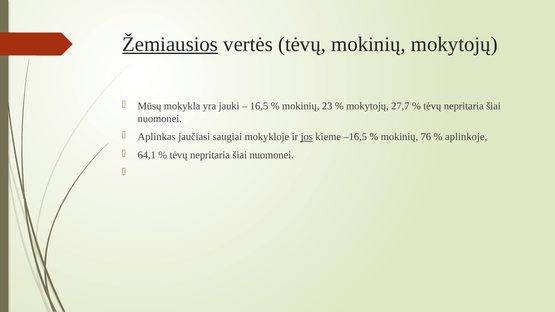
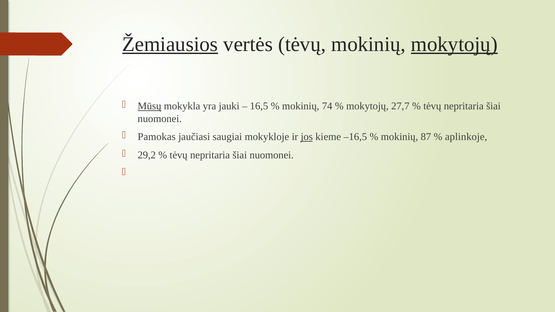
mokytojų underline: none -> present (454, 44)
Mūsų underline: none -> present (149, 106)
23: 23 -> 74 (327, 106)
Aplinkas: Aplinkas -> Pamokas (157, 137)
76: 76 -> 87 (426, 137)
64,1: 64,1 -> 29,2 (147, 155)
